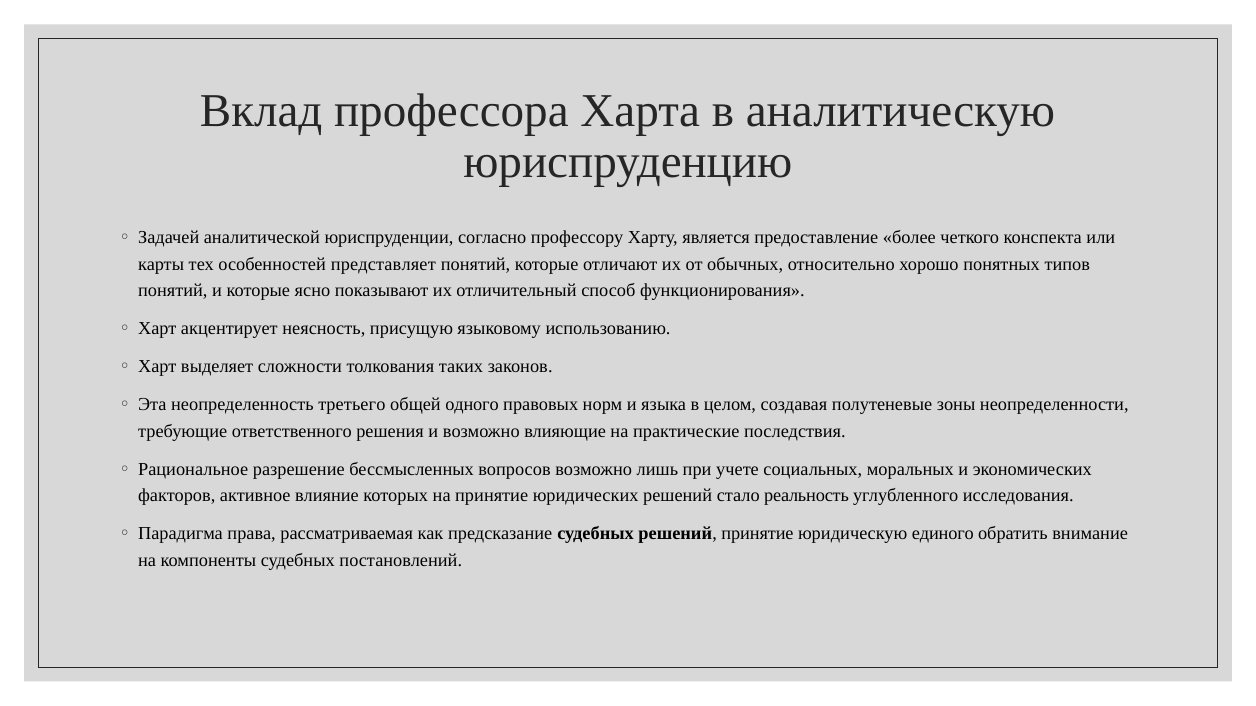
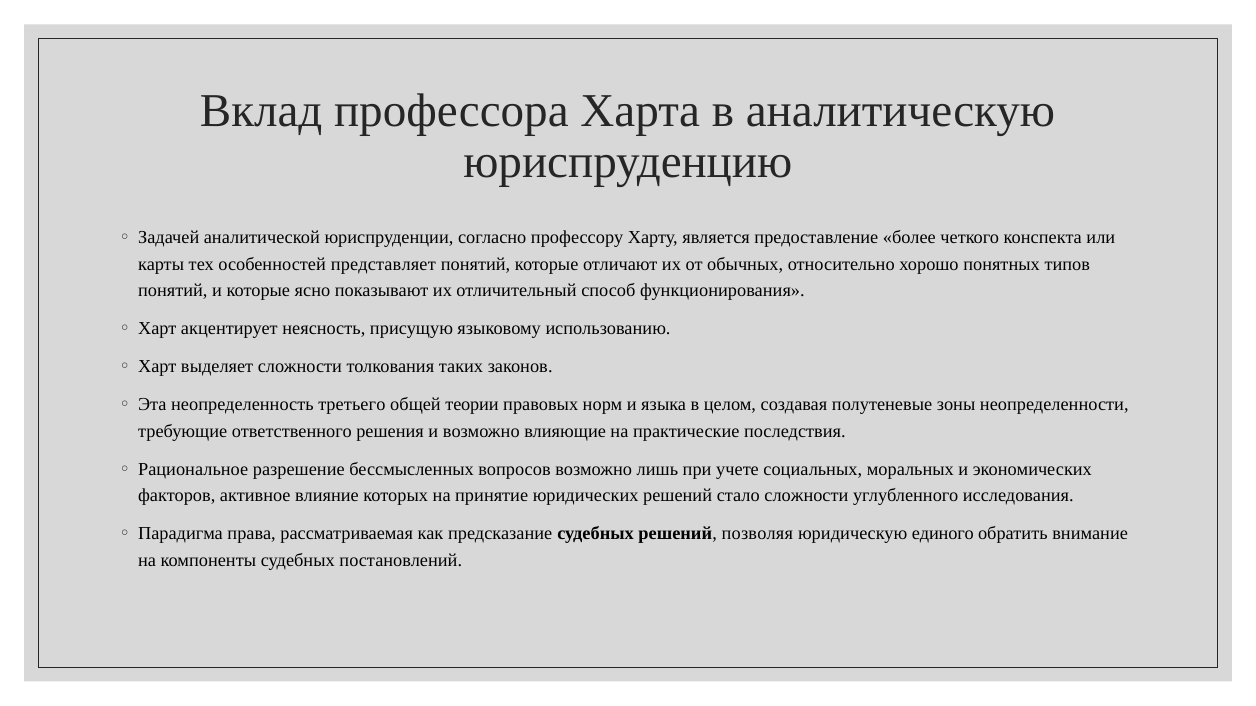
одного: одного -> теории (472, 405)
стало реальность: реальность -> сложности (806, 496)
решений принятие: принятие -> позволяя (757, 534)
